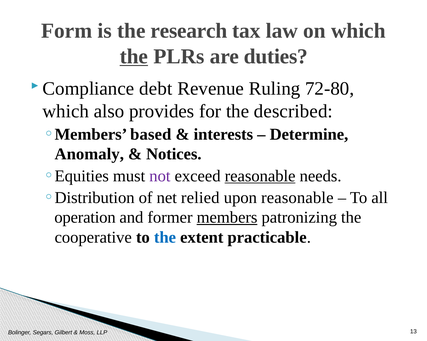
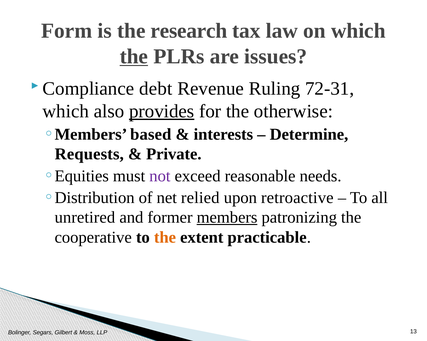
duties: duties -> issues (276, 56)
72-80: 72-80 -> 72-31 (330, 89)
provides underline: none -> present (162, 111)
described: described -> otherwise (293, 111)
Anomaly: Anomaly -> Requests (89, 154)
Notices: Notices -> Private (174, 154)
reasonable underline: present -> none (260, 176)
upon reasonable: reasonable -> retroactive (297, 198)
operation: operation -> unretired (85, 218)
the colour: blue -> orange (165, 238)
